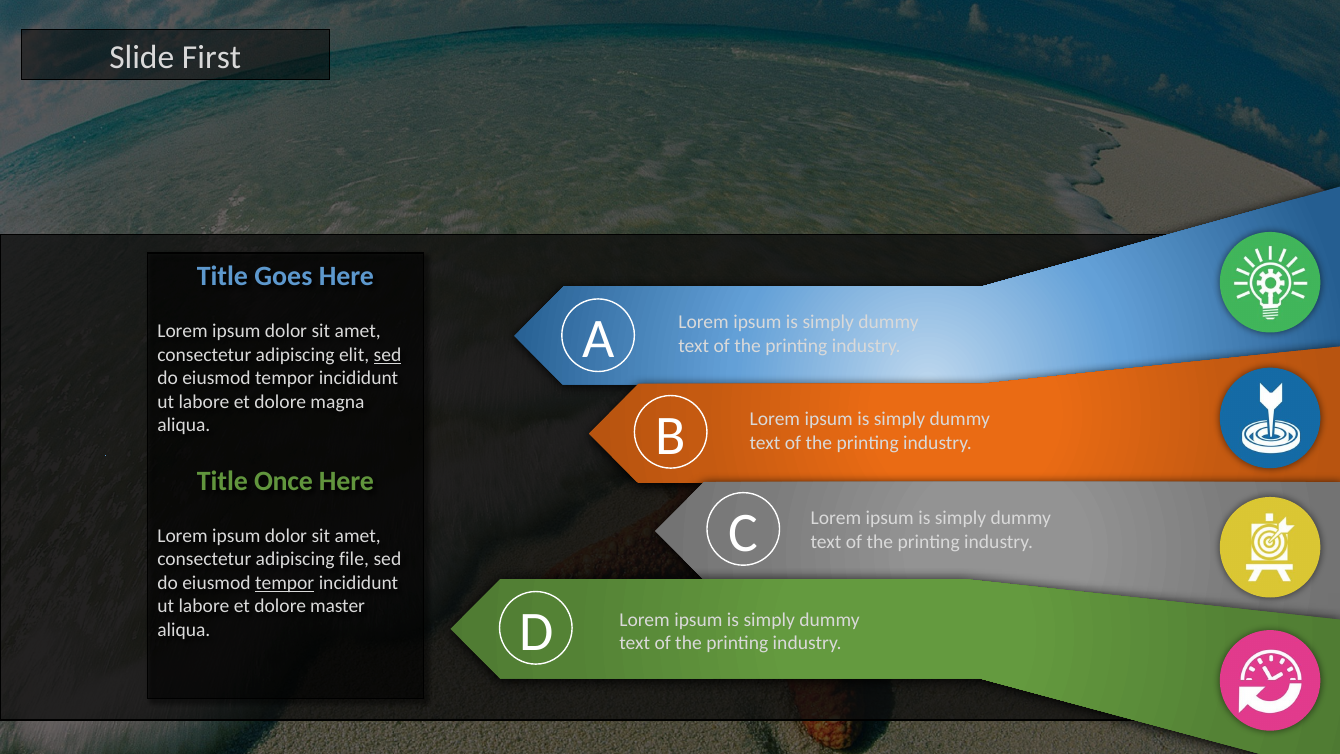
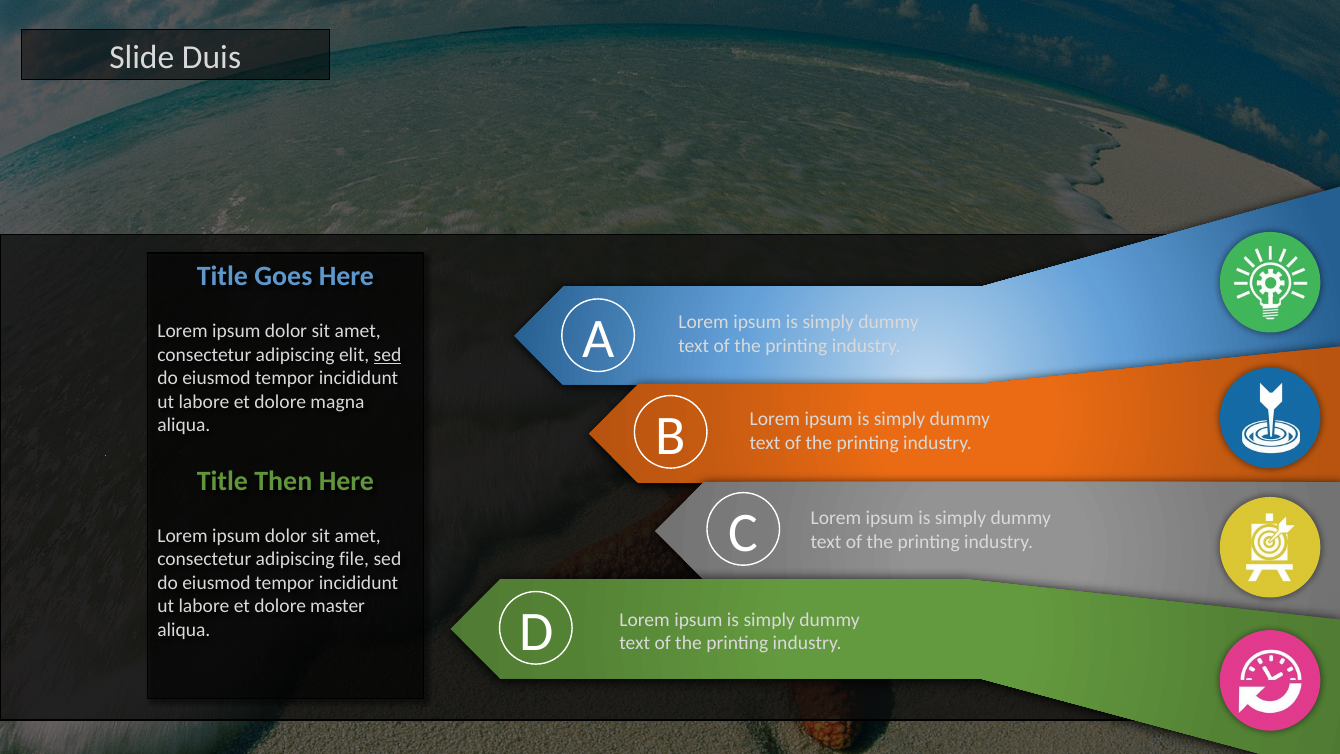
First: First -> Duis (211, 57)
Once: Once -> Then (283, 481)
tempor underline: present -> none (285, 582)
